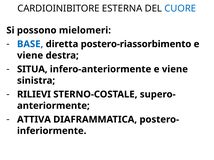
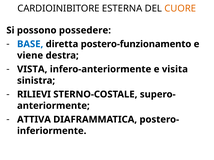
CUORE colour: blue -> orange (180, 8)
mielomeri: mielomeri -> possedere (85, 30)
postero-riassorbimento: postero-riassorbimento -> postero-funzionamento (136, 44)
SITUA: SITUA -> VISTA (32, 69)
infero-anteriormente e viene: viene -> visita (175, 69)
